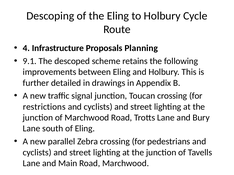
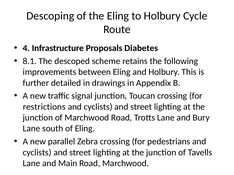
Planning: Planning -> Diabetes (141, 48)
9.1: 9.1 -> 8.1 (30, 61)
